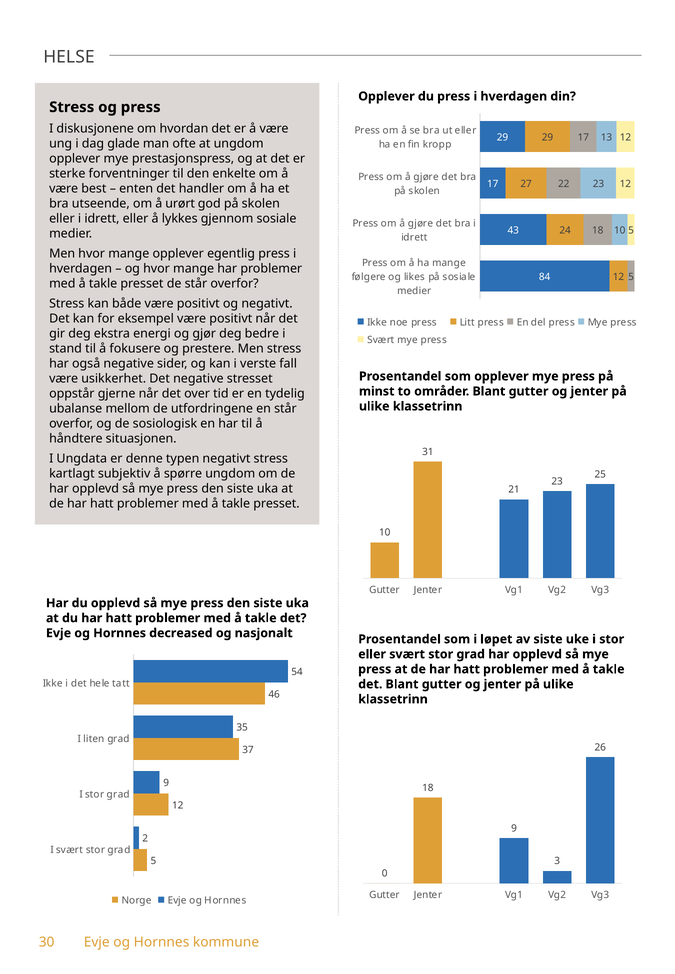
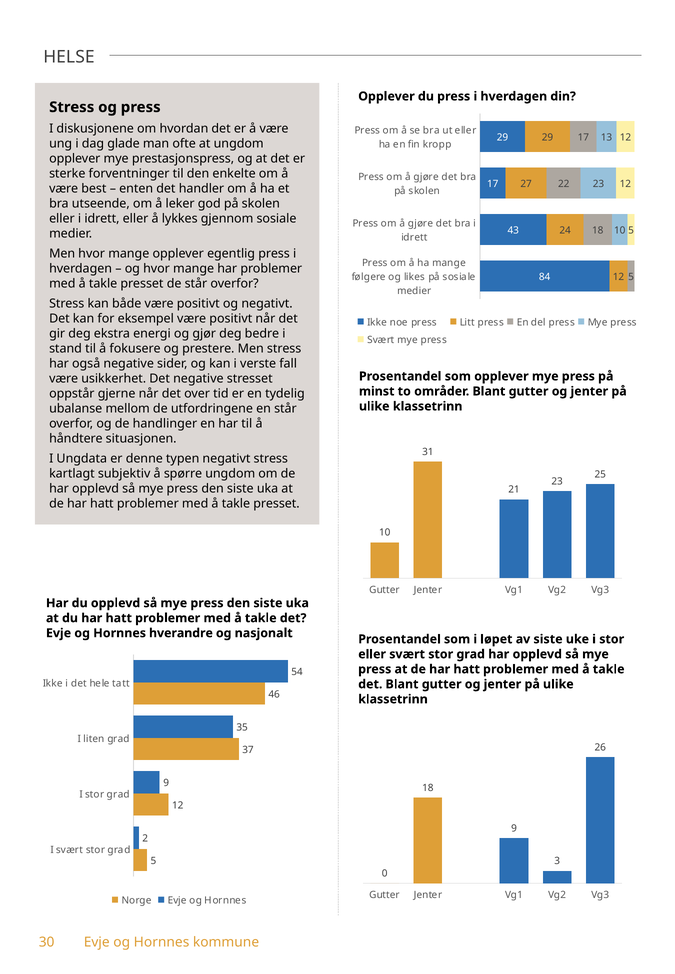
urørt: urørt -> leker (180, 204)
sosiologisk: sosiologisk -> handlinger (165, 424)
decreased: decreased -> hverandre (181, 634)
